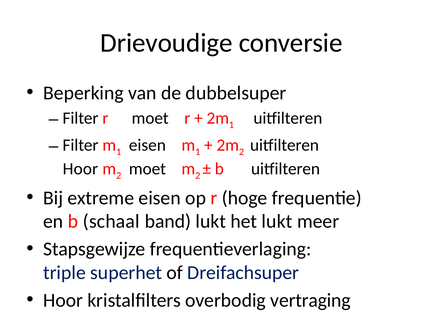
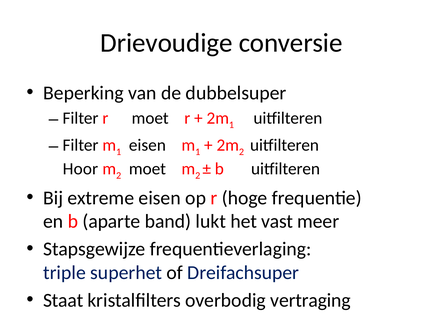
schaal: schaal -> aparte (111, 222)
het lukt: lukt -> vast (277, 222)
Hoor: Hoor -> Staat (63, 300)
